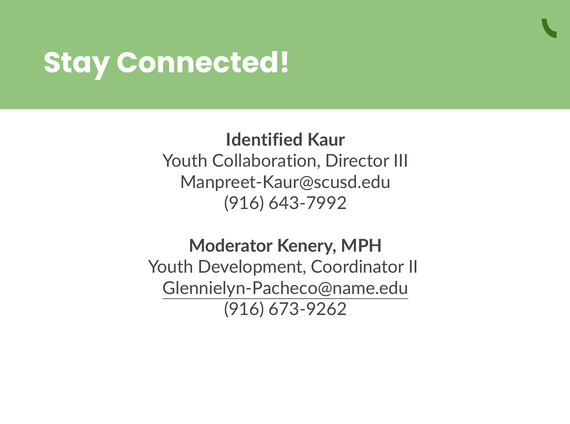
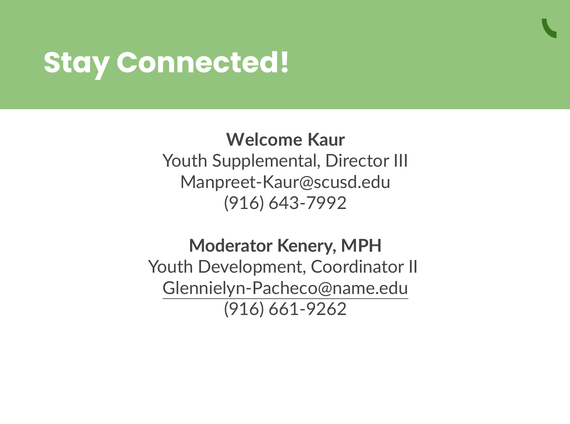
Identified: Identified -> Welcome (264, 140)
Collaboration: Collaboration -> Supplemental (267, 161)
673-9262: 673-9262 -> 661-9262 (308, 310)
